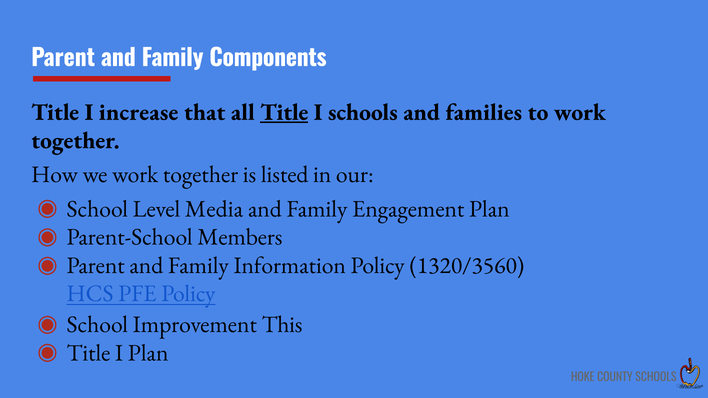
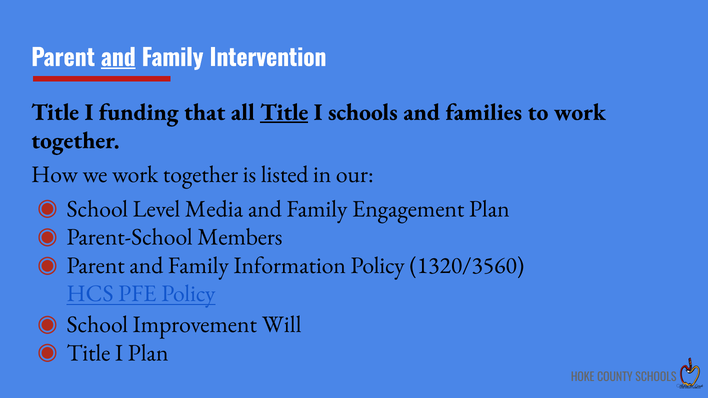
and underline: none -> present (118, 58)
Components: Components -> Intervention (268, 58)
increase: increase -> funding (139, 112)
This: This -> Will (282, 325)
